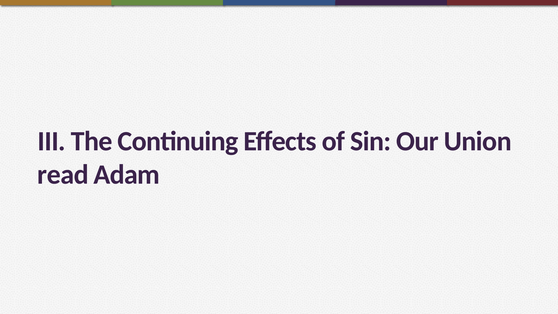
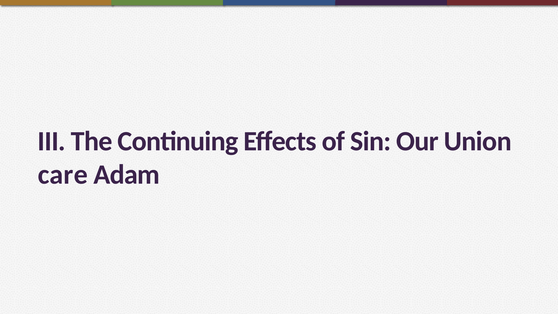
read: read -> care (63, 175)
